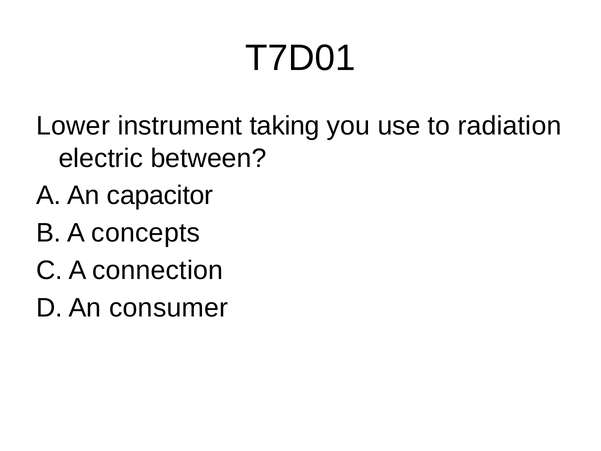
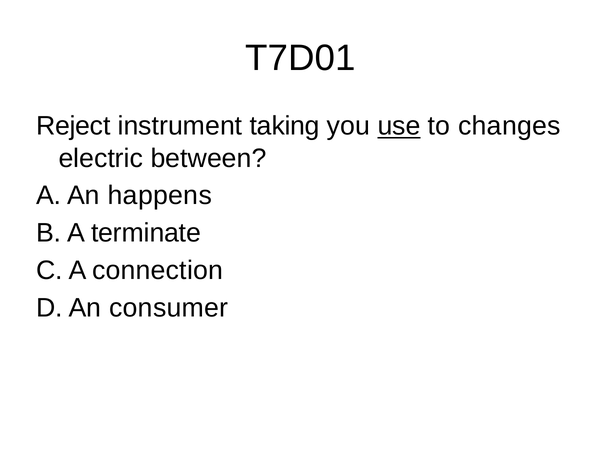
Lower: Lower -> Reject (73, 126)
use underline: none -> present (399, 126)
radiation: radiation -> changes (509, 126)
capacitor: capacitor -> happens (160, 196)
concepts: concepts -> terminate (146, 233)
